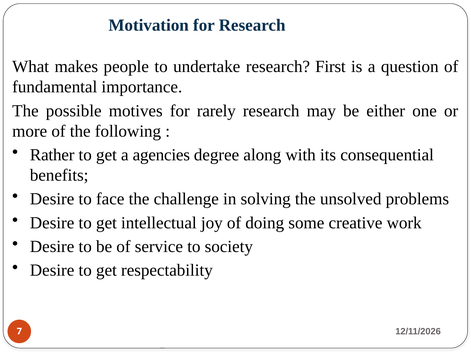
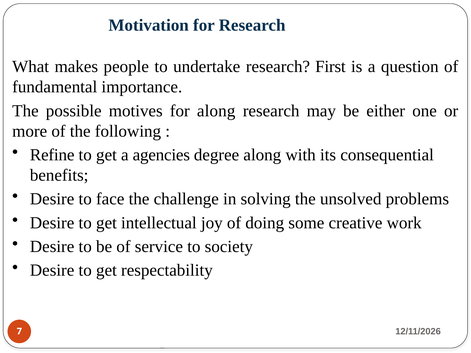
for rarely: rarely -> along (216, 111)
Rather: Rather -> Refine (52, 155)
